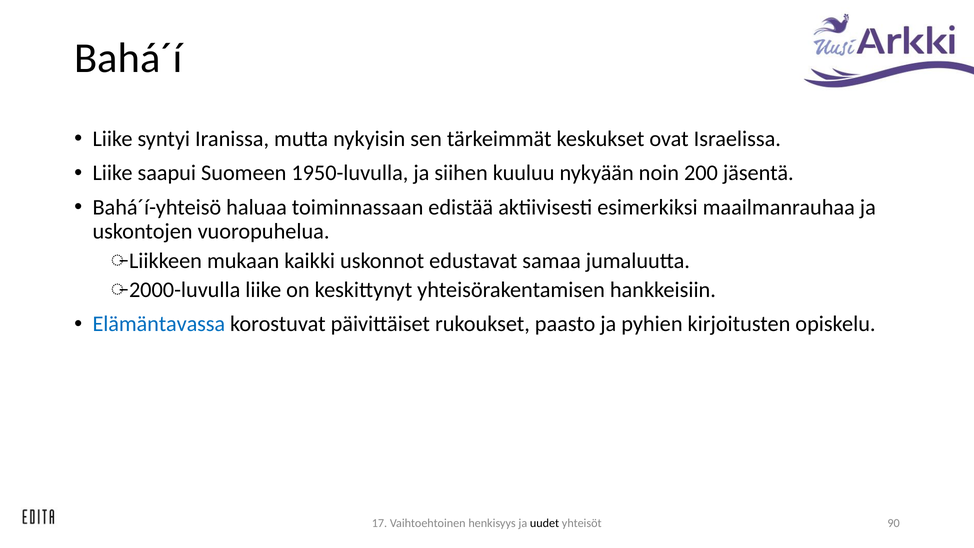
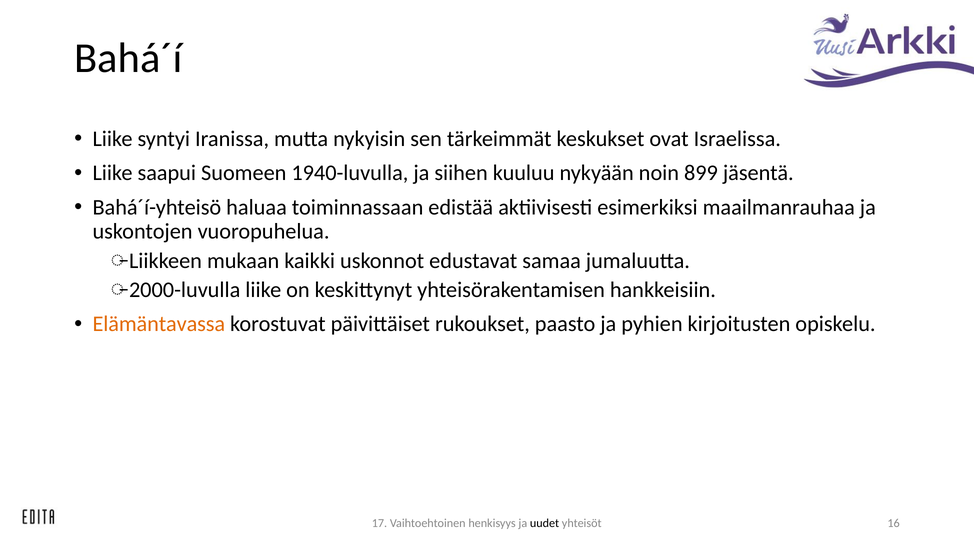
1950-luvulla: 1950-luvulla -> 1940-luvulla (350, 173)
200: 200 -> 899 (701, 173)
Elämäntavassa colour: blue -> orange (159, 324)
90: 90 -> 16 (894, 523)
